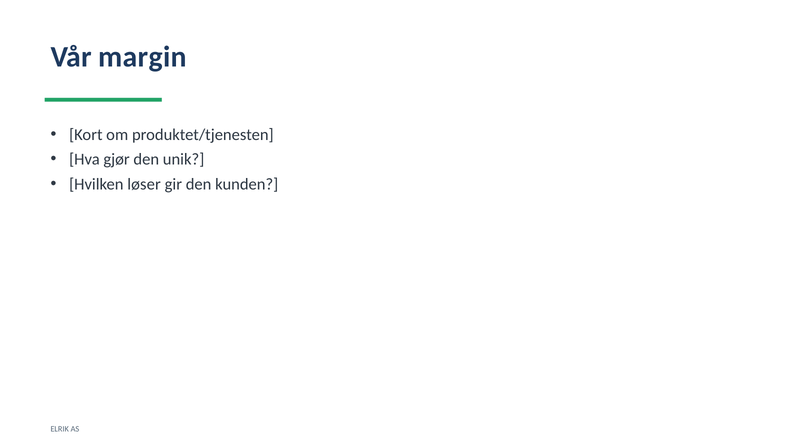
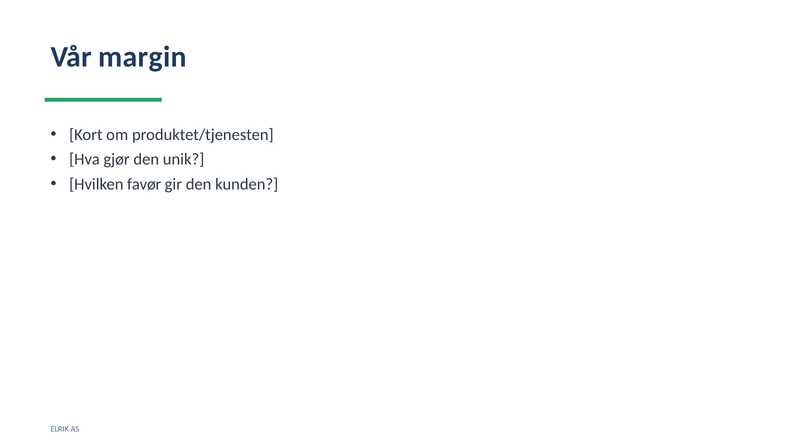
løser: løser -> favør (144, 184)
